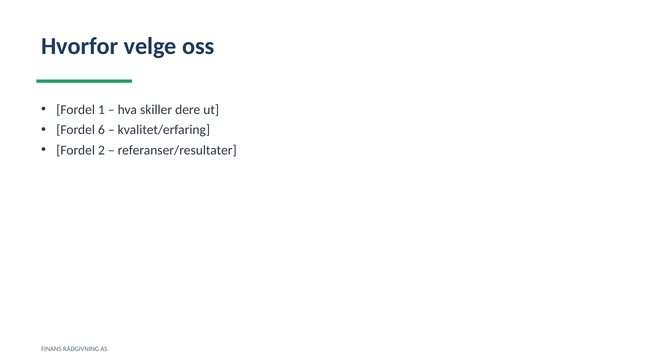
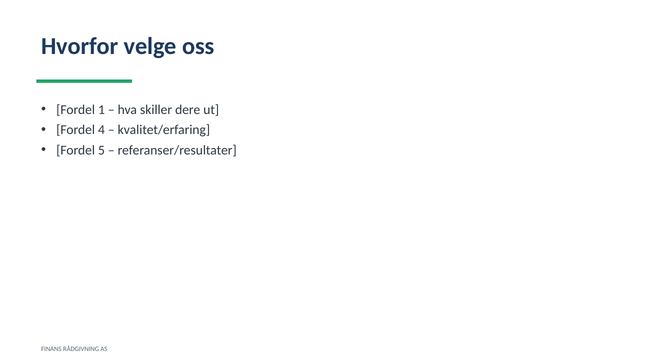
6: 6 -> 4 (101, 130)
2: 2 -> 5 (101, 150)
